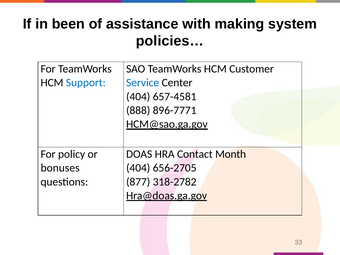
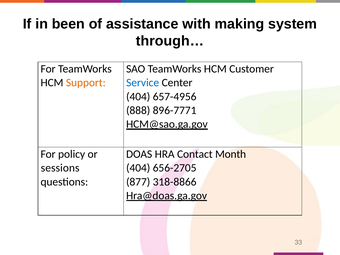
policies…: policies… -> through… (170, 41)
Support colour: blue -> orange (86, 83)
657-4581: 657-4581 -> 657-4956 (175, 97)
bonuses: bonuses -> sessions (60, 168)
318-2782: 318-2782 -> 318-8866 (175, 182)
